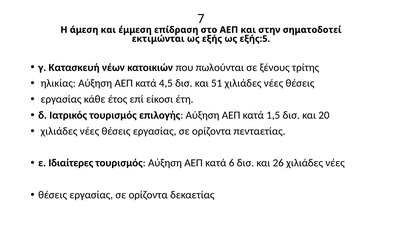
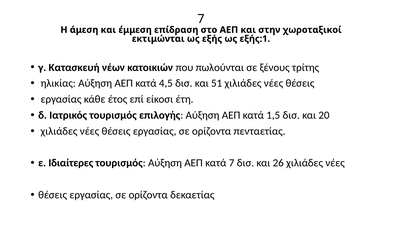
σηματοδοτεί: σηματοδοτεί -> χωροταξικοί (312, 30)
εξής:5: εξής:5 -> εξής:1 (255, 39)
κατά 6: 6 -> 7 (232, 163)
